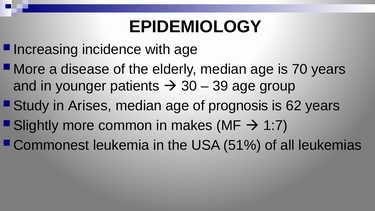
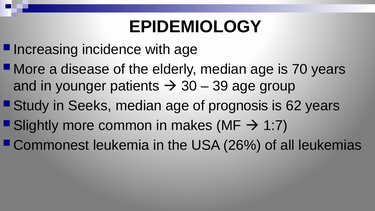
Arises: Arises -> Seeks (90, 106)
51%: 51% -> 26% (242, 145)
